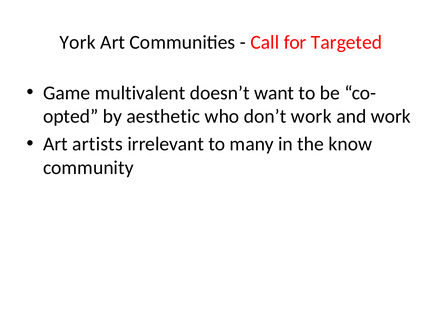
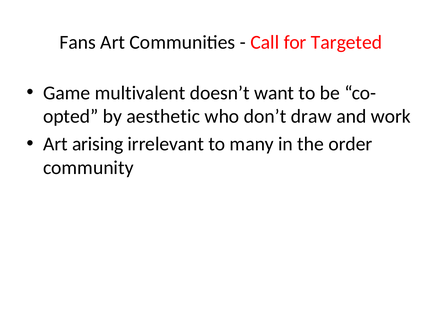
York: York -> Fans (78, 42)
don’t work: work -> draw (311, 116)
artists: artists -> arising (98, 144)
know: know -> order (350, 144)
